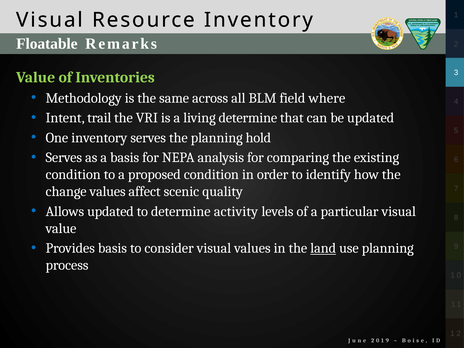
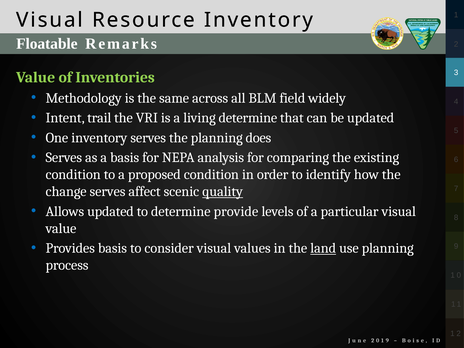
where: where -> widely (327, 98)
hold: hold -> does (258, 138)
change values: values -> serves (108, 192)
quality underline: none -> present (223, 192)
activity: activity -> provide (236, 211)
